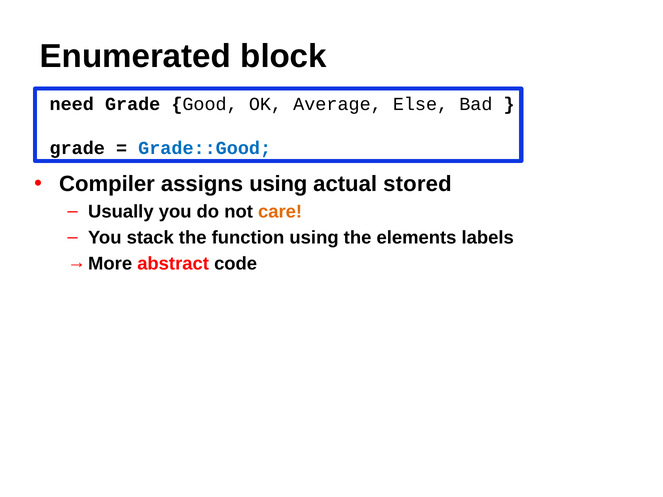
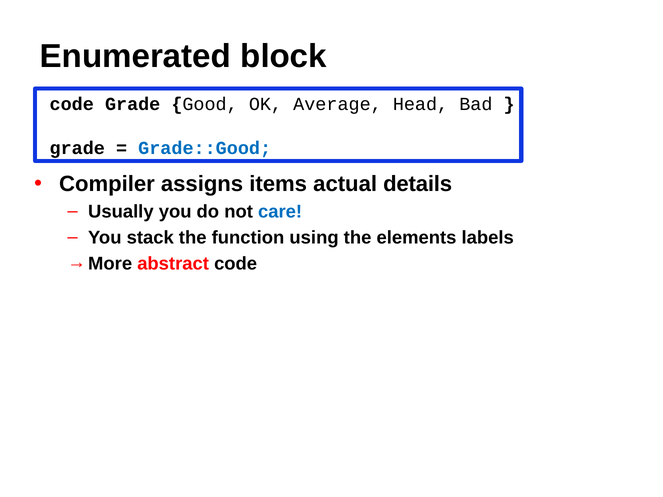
need: need -> code (72, 104)
Else: Else -> Head (421, 104)
assigns using: using -> items (278, 184)
stored: stored -> details (418, 184)
care colour: orange -> blue (280, 212)
